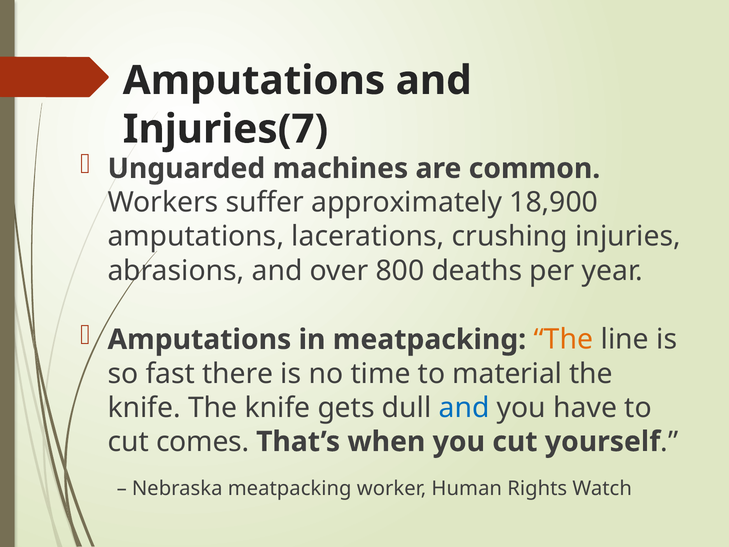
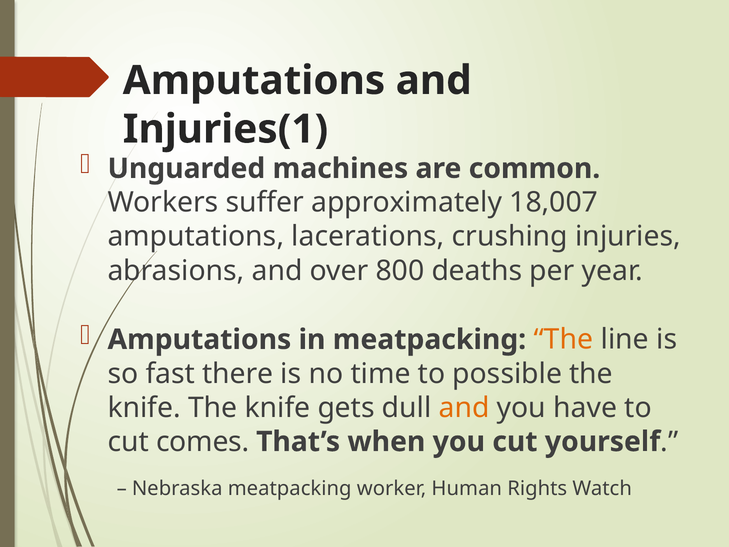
Injuries(7: Injuries(7 -> Injuries(1 (225, 129)
18,900: 18,900 -> 18,007 (554, 202)
material: material -> possible (507, 373)
and colour: blue -> orange (464, 408)
